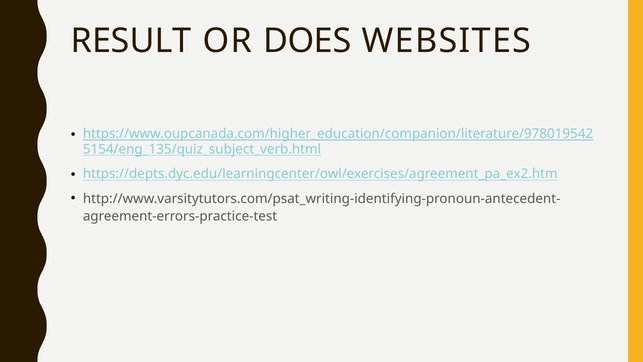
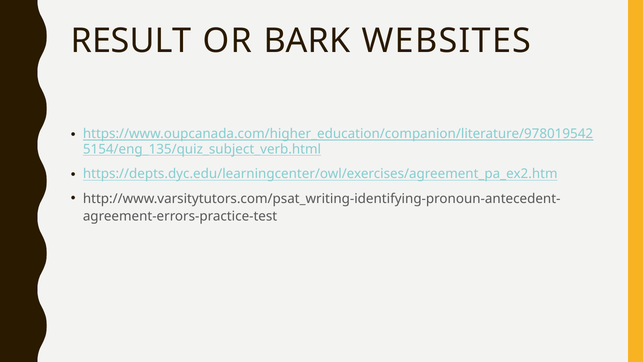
DOES: DOES -> BARK (307, 41)
